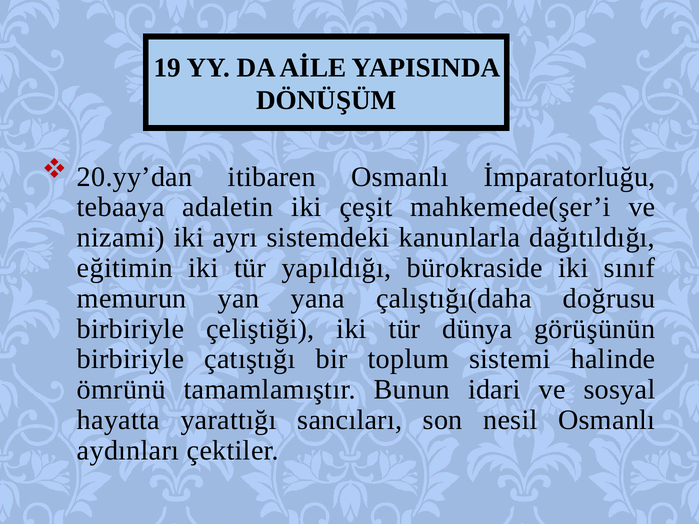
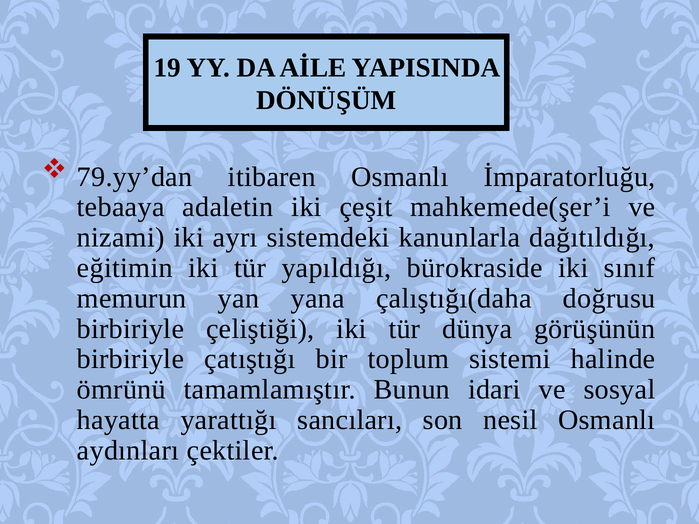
20.yy’dan: 20.yy’dan -> 79.yy’dan (135, 177)
